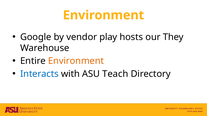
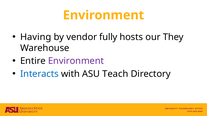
Google: Google -> Having (36, 37)
play: play -> fully (108, 37)
Environment colour: orange -> purple (76, 61)
